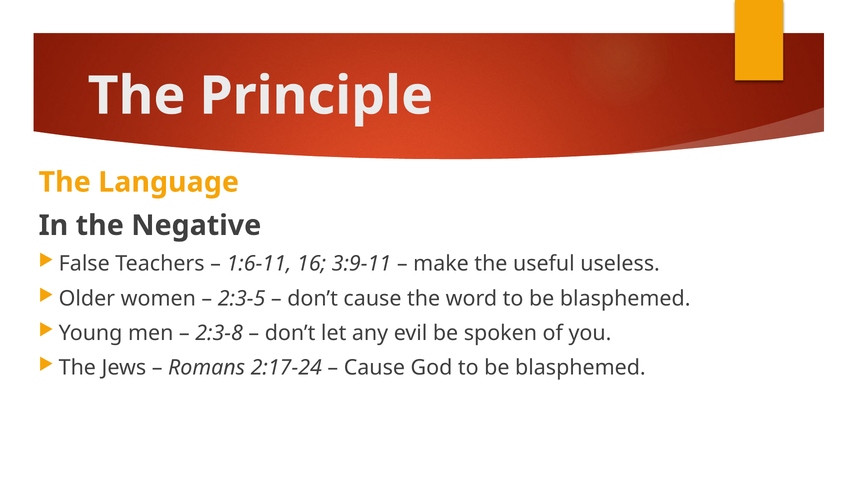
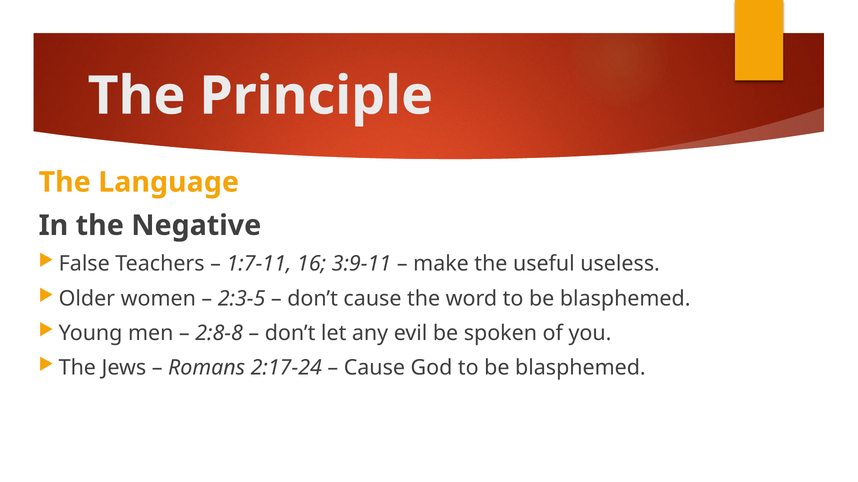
1:6-11: 1:6-11 -> 1:7-11 (259, 264)
2:3-8: 2:3-8 -> 2:8-8 (219, 334)
